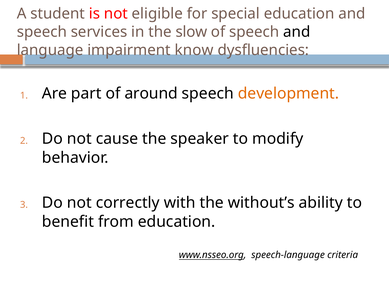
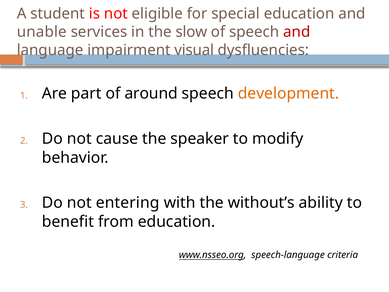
speech: speech -> unable (42, 32)
and colour: black -> red (297, 32)
know: know -> visual (194, 50)
correctly: correctly -> entering (128, 203)
